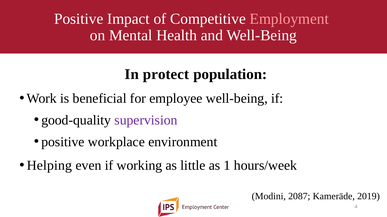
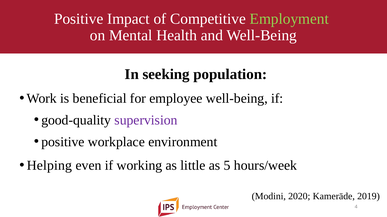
Employment colour: pink -> light green (289, 19)
protect: protect -> seeking (166, 74)
1: 1 -> 5 (227, 166)
2087: 2087 -> 2020 (299, 197)
